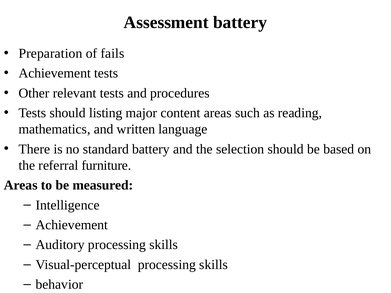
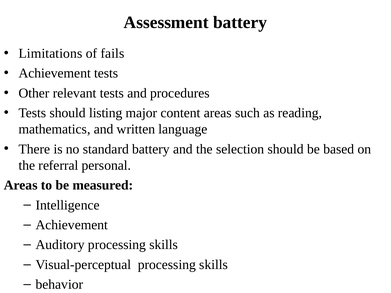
Preparation: Preparation -> Limitations (50, 53)
furniture: furniture -> personal (106, 165)
